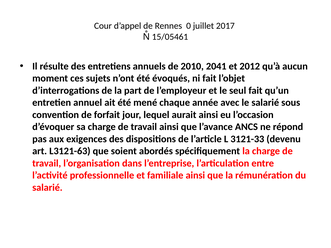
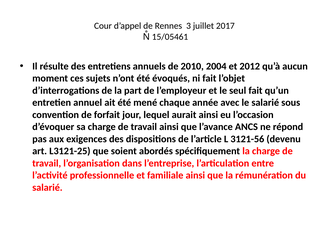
0: 0 -> 3 (189, 26)
2041: 2041 -> 2004 (216, 66)
3121-33: 3121-33 -> 3121-56 (247, 139)
L3121-63: L3121-63 -> L3121-25 (70, 151)
